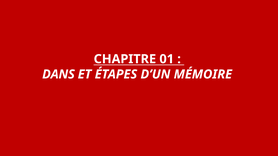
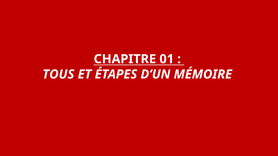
DANS: DANS -> TOUS (58, 74)
